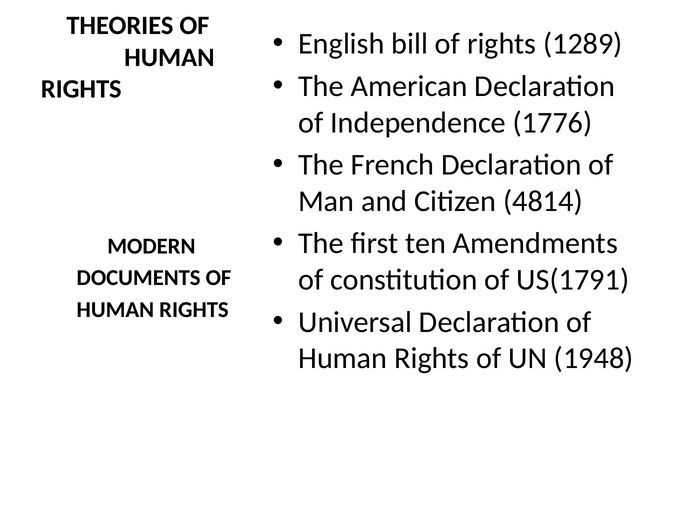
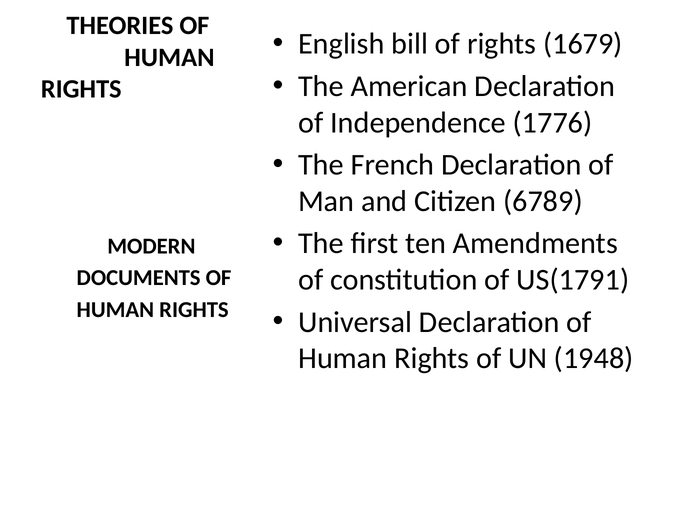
1289: 1289 -> 1679 (583, 44)
4814: 4814 -> 6789 (543, 201)
